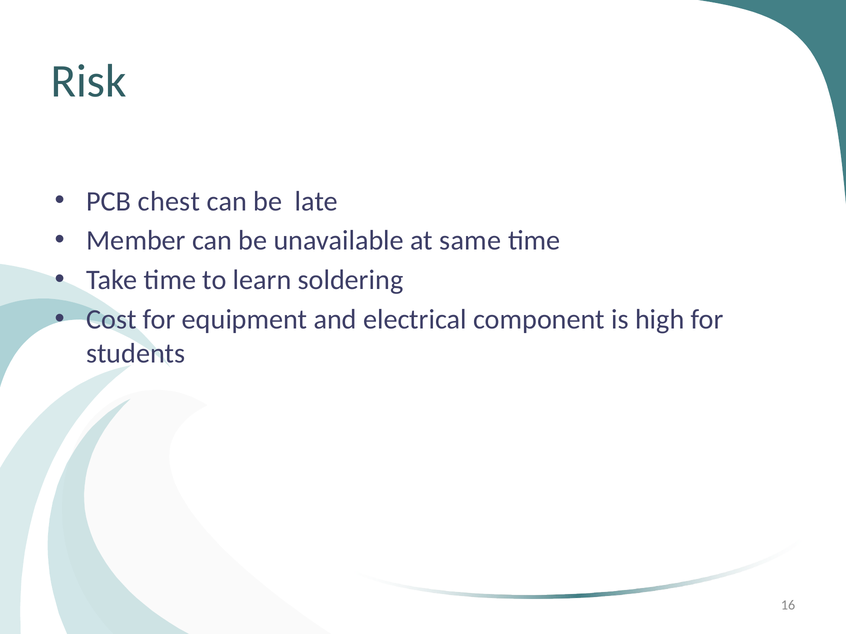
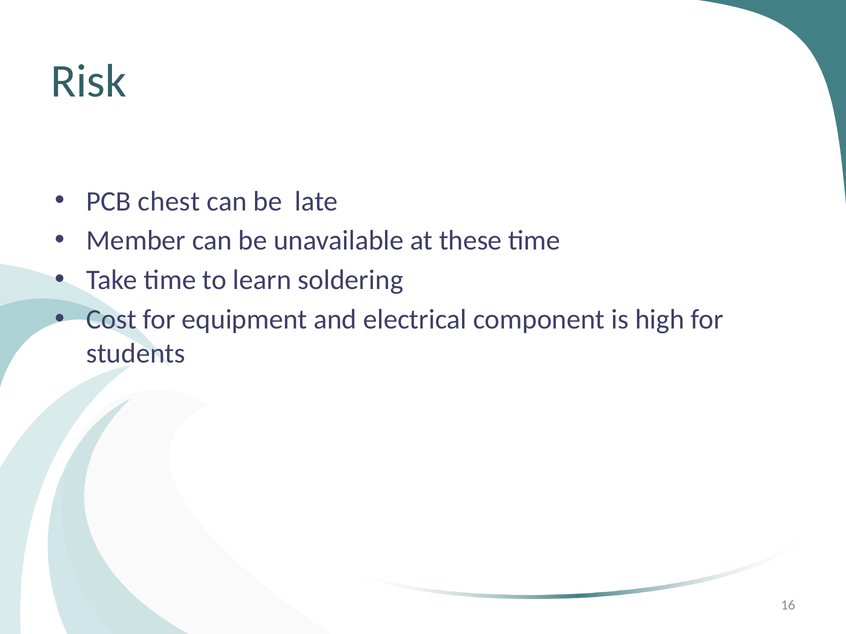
same: same -> these (471, 241)
